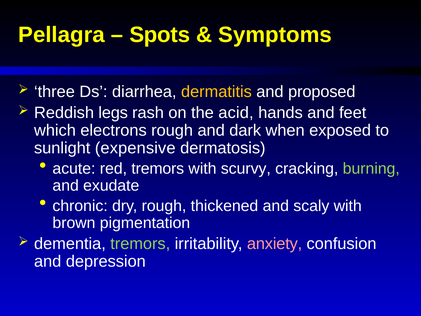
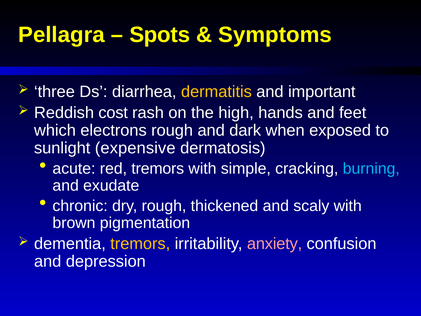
proposed: proposed -> important (322, 92)
legs: legs -> cost (113, 113)
acid: acid -> high (236, 113)
scurvy: scurvy -> simple (246, 168)
burning colour: light green -> light blue (371, 168)
tremors colour: light green -> yellow (140, 243)
